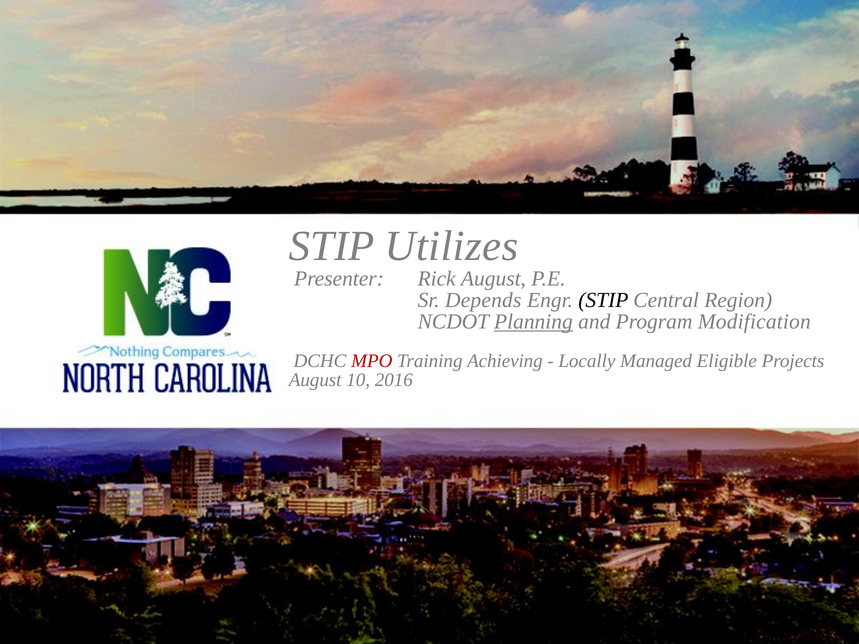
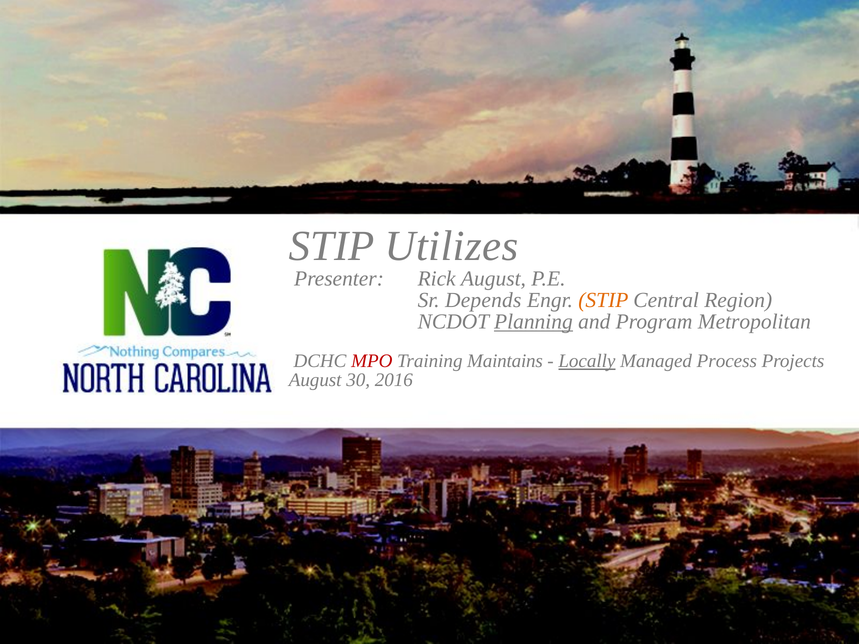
STIP colour: black -> orange (603, 300)
Modification: Modification -> Metropolitan (754, 322)
Achieving: Achieving -> Maintains (505, 361)
Locally underline: none -> present (587, 361)
Eligible: Eligible -> Process (727, 361)
10: 10 -> 30 (358, 380)
